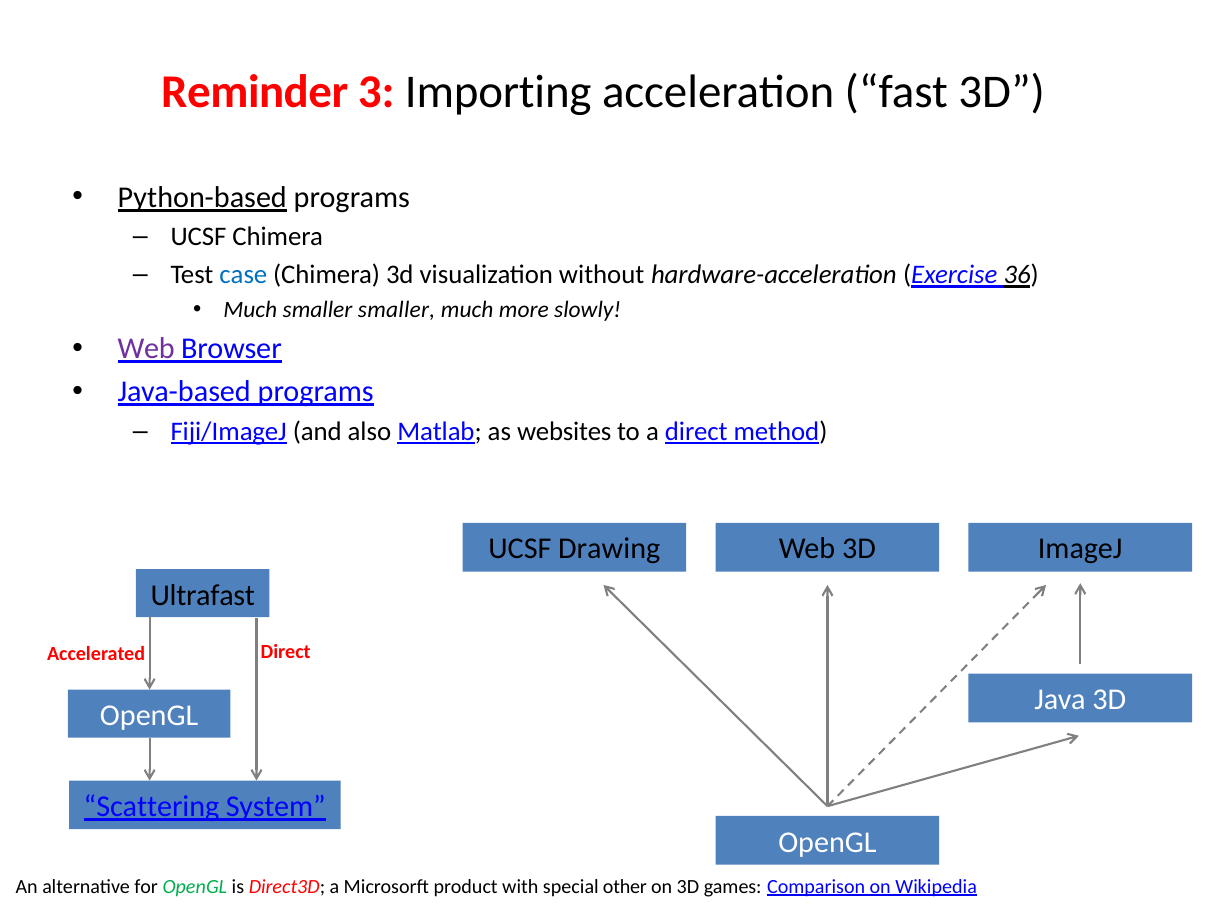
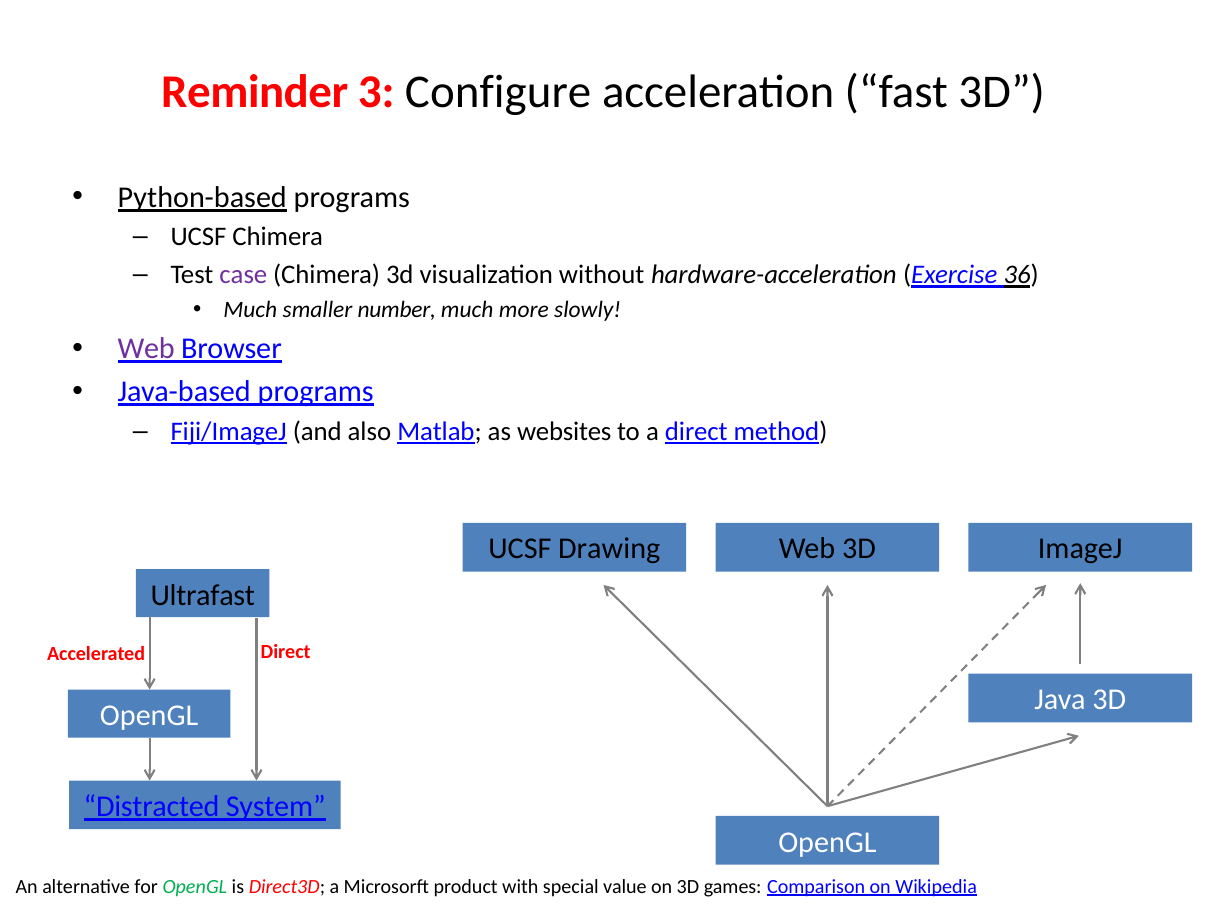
Importing: Importing -> Configure (498, 92)
case colour: blue -> purple (243, 275)
smaller smaller: smaller -> number (397, 310)
Scattering: Scattering -> Distracted (152, 807)
other: other -> value (625, 887)
